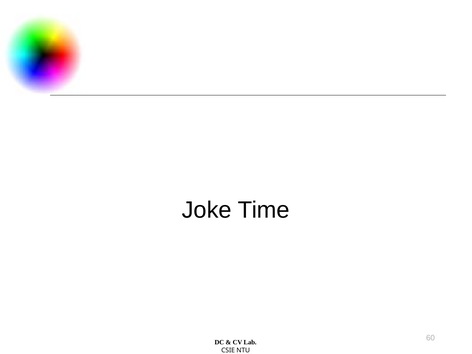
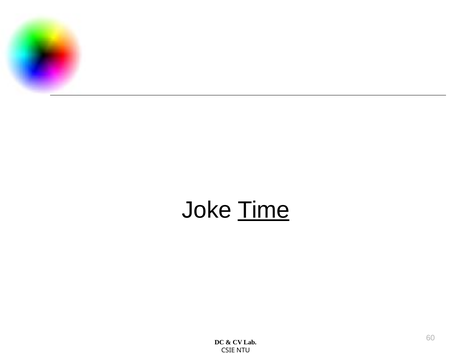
Time underline: none -> present (264, 210)
